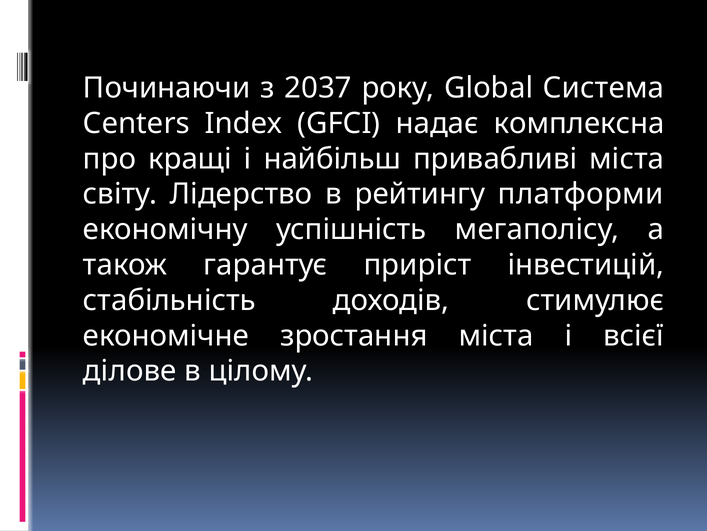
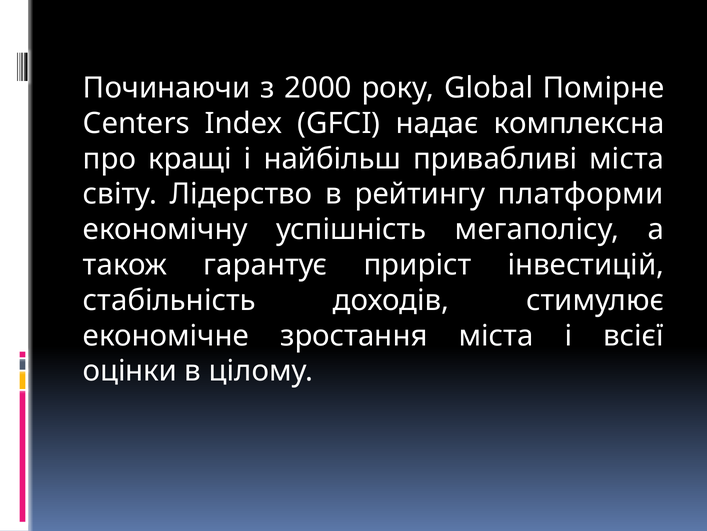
2037: 2037 -> 2000 (318, 88)
Система: Система -> Помірне (604, 88)
ділове: ділове -> оцінки (130, 371)
